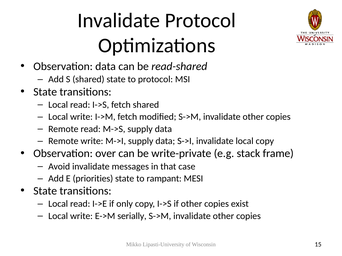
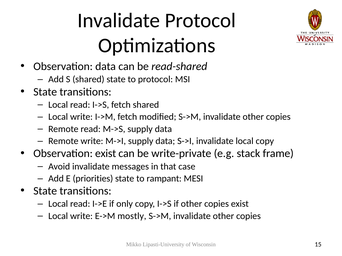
Observation over: over -> exist (106, 154)
serially: serially -> mostly (132, 216)
